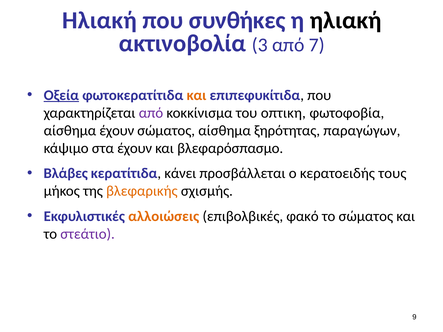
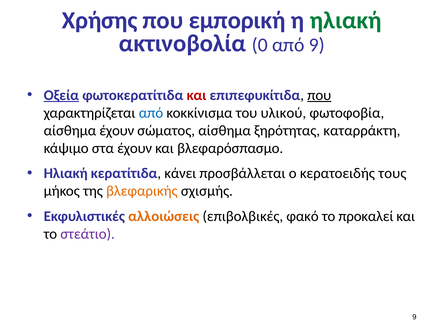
Ηλιακή: Ηλιακή -> Χρήσης (100, 20)
συνθήκες: συνθήκες -> εμπορική (237, 20)
ηλιακή colour: black -> green (346, 20)
3: 3 -> 0 (260, 45)
από 7: 7 -> 9 (317, 45)
και colour: orange -> red (197, 95)
που underline: none -> present (319, 95)
από colour: purple -> blue (151, 113)
οπτικη: οπτικη -> υλικού (283, 113)
παραγώγων: παραγώγων -> καταρράκτη (362, 131)
Βλάβες: Βλάβες -> Ηλιακή (66, 173)
το σώματος: σώματος -> προκαλεί (366, 216)
